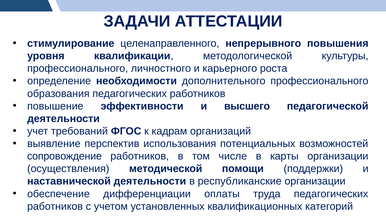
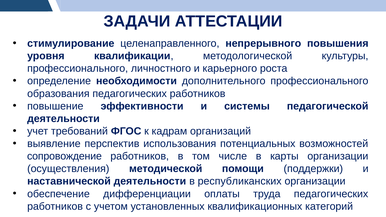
высшего: высшего -> системы (247, 106)
республиканские: республиканские -> республиканских (240, 181)
